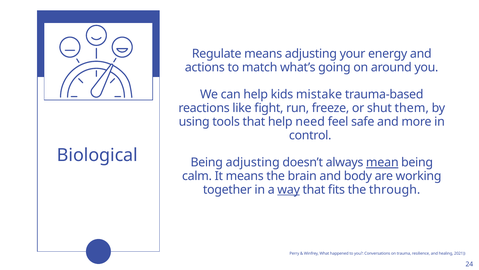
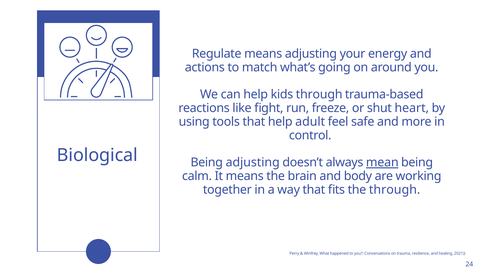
kids mistake: mistake -> through (319, 94)
them: them -> heart (412, 108)
need: need -> adult (310, 121)
way underline: present -> none (289, 189)
